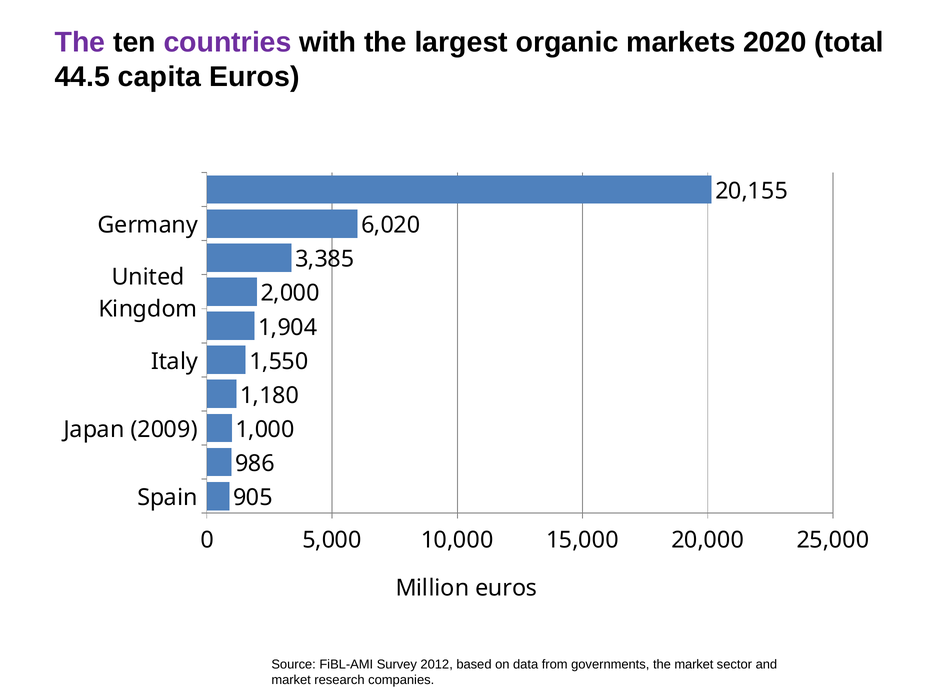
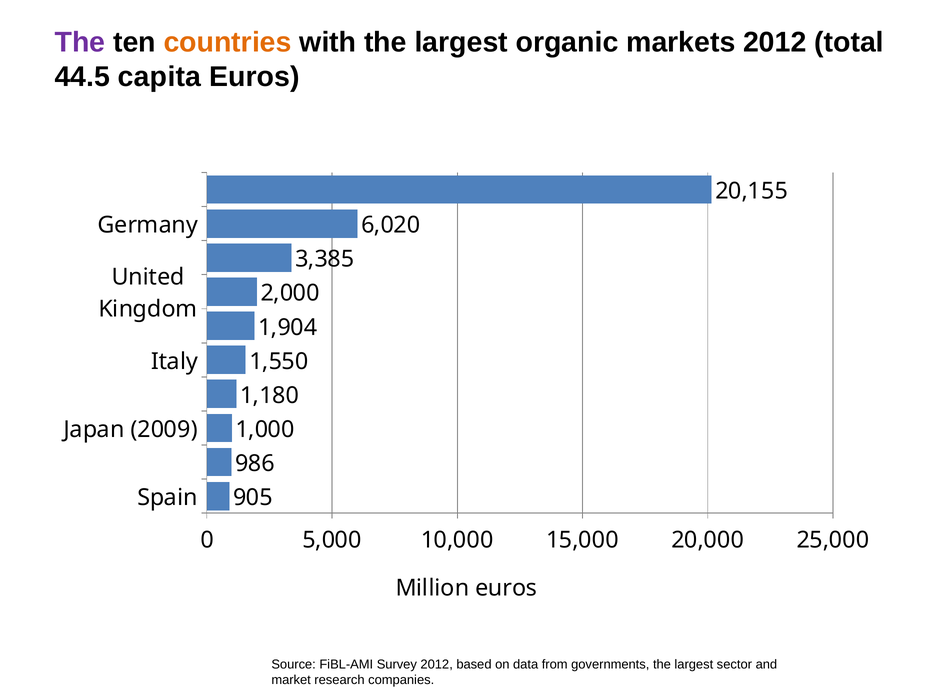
countries colour: purple -> orange (228, 42)
markets 2020: 2020 -> 2012 (775, 42)
governments the market: market -> largest (694, 664)
